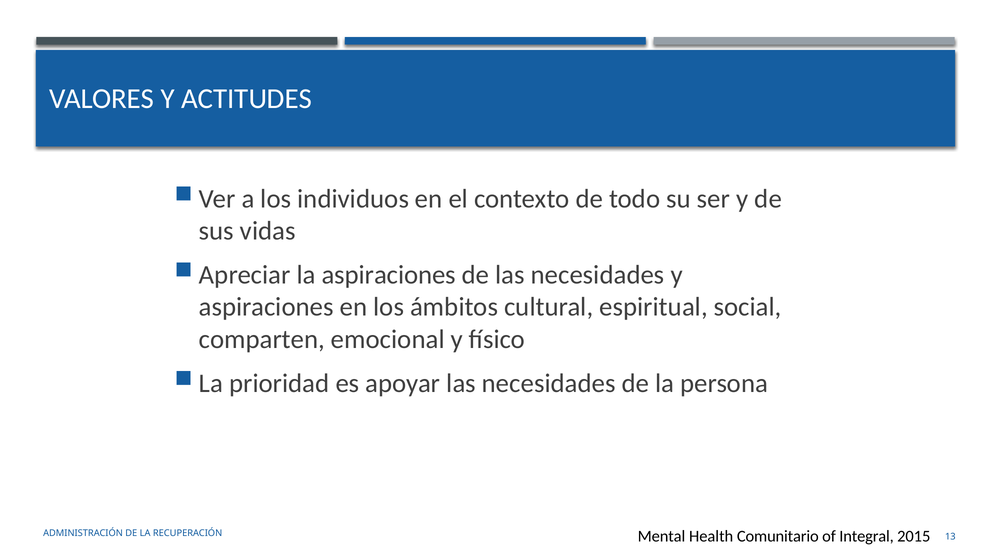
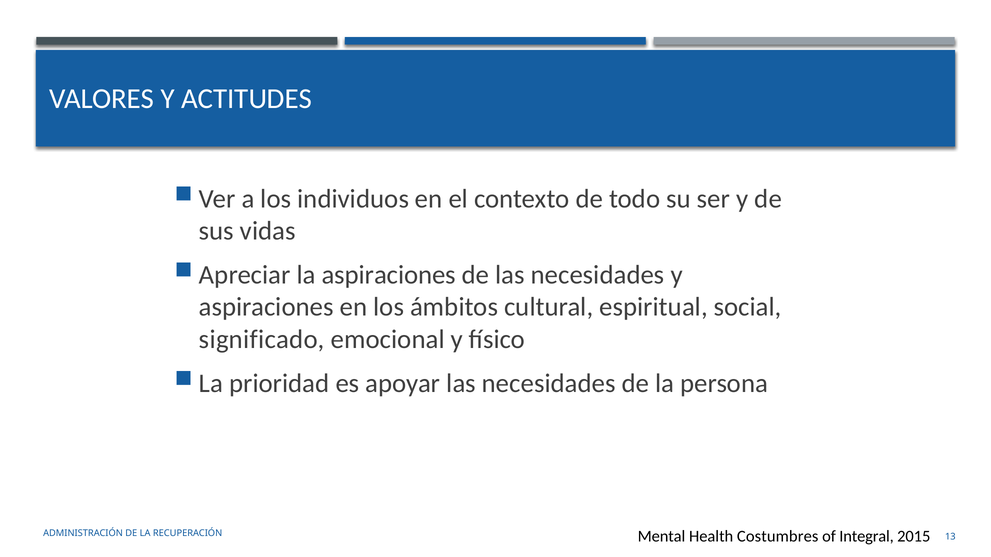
comparten: comparten -> significado (262, 340)
Comunitario: Comunitario -> Costumbres (778, 537)
